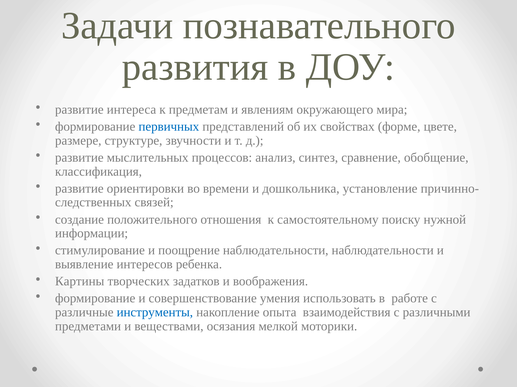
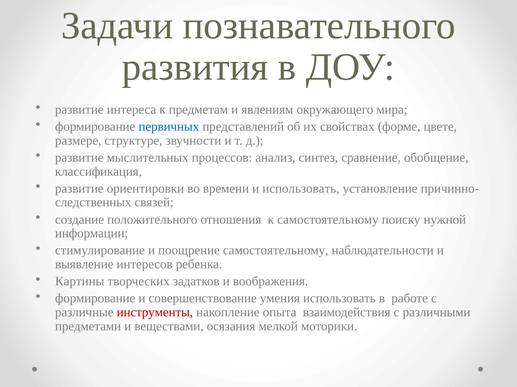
и дошкольника: дошкольника -> использовать (301, 189)
поощрение наблюдательности: наблюдательности -> самостоятельному (276, 251)
инструменты colour: blue -> red (155, 313)
